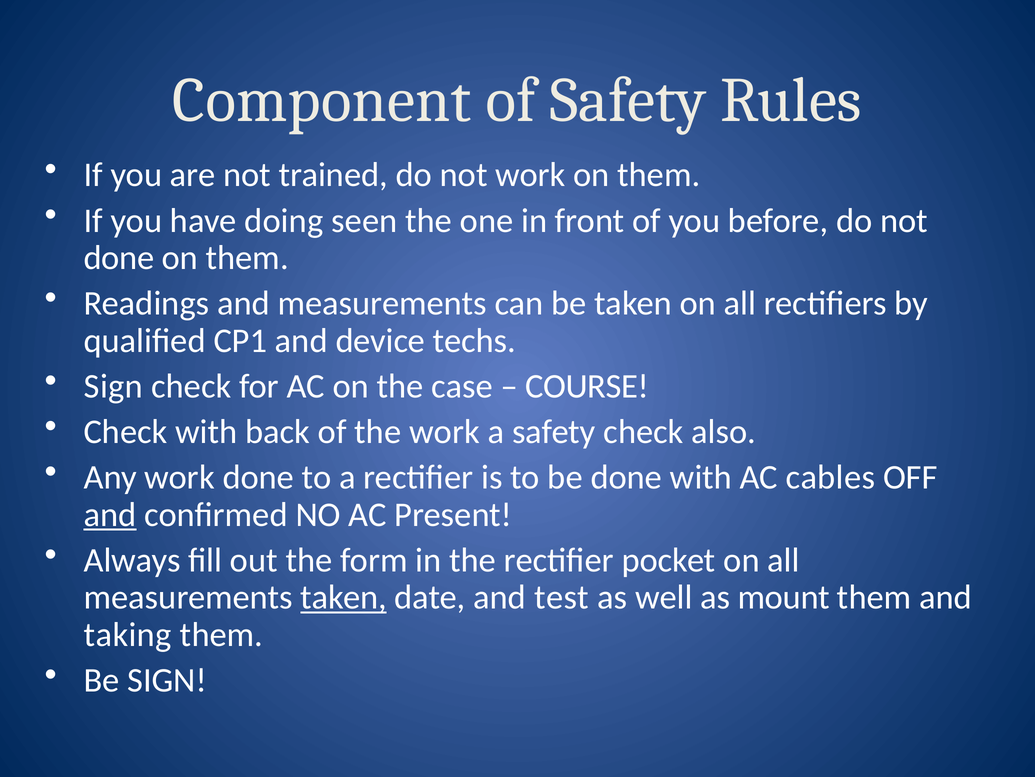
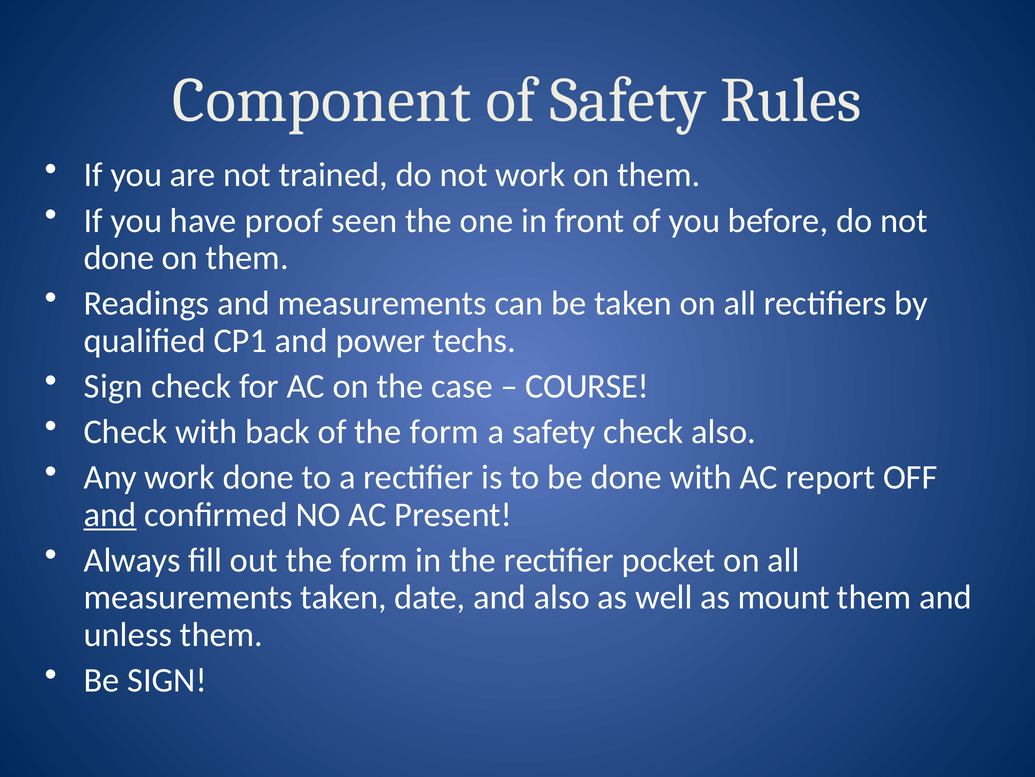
doing: doing -> proof (284, 220)
device: device -> power (380, 340)
of the work: work -> form (444, 431)
cables: cables -> report (830, 477)
taken underline: present -> none (344, 597)
and test: test -> also (562, 597)
taking: taking -> unless (128, 634)
